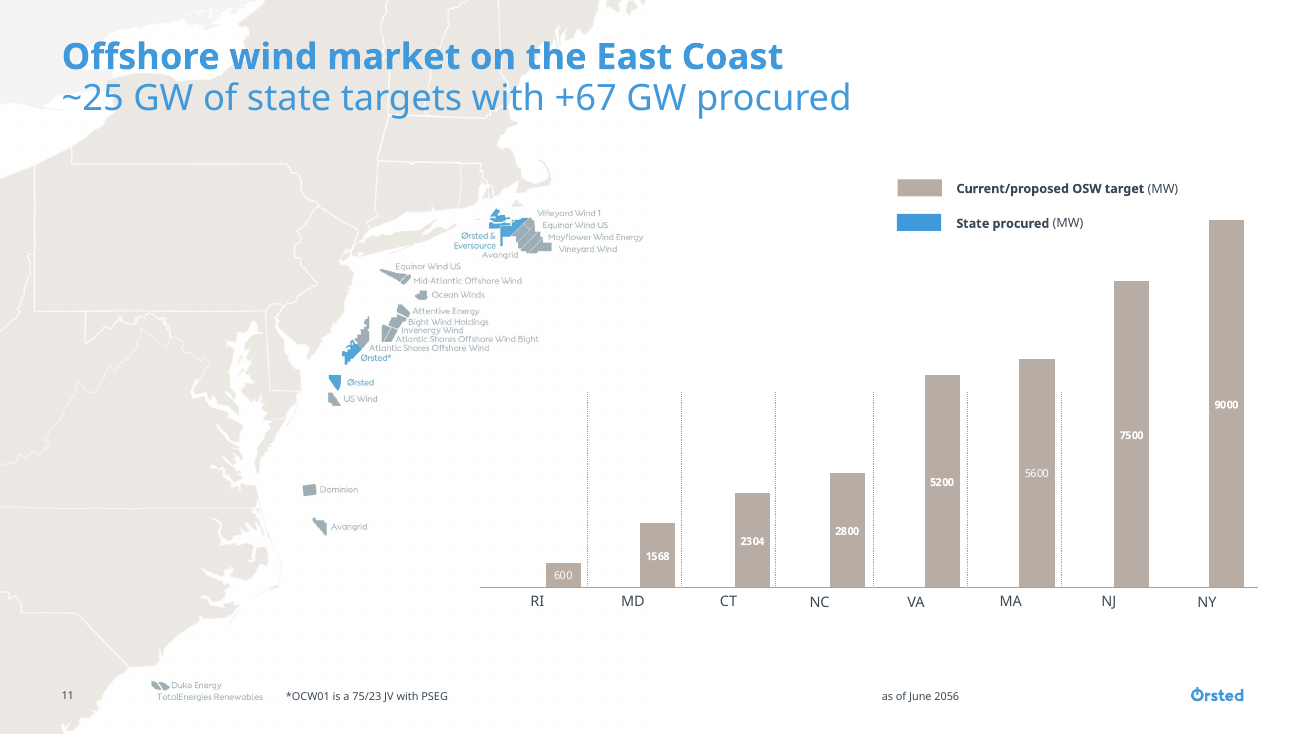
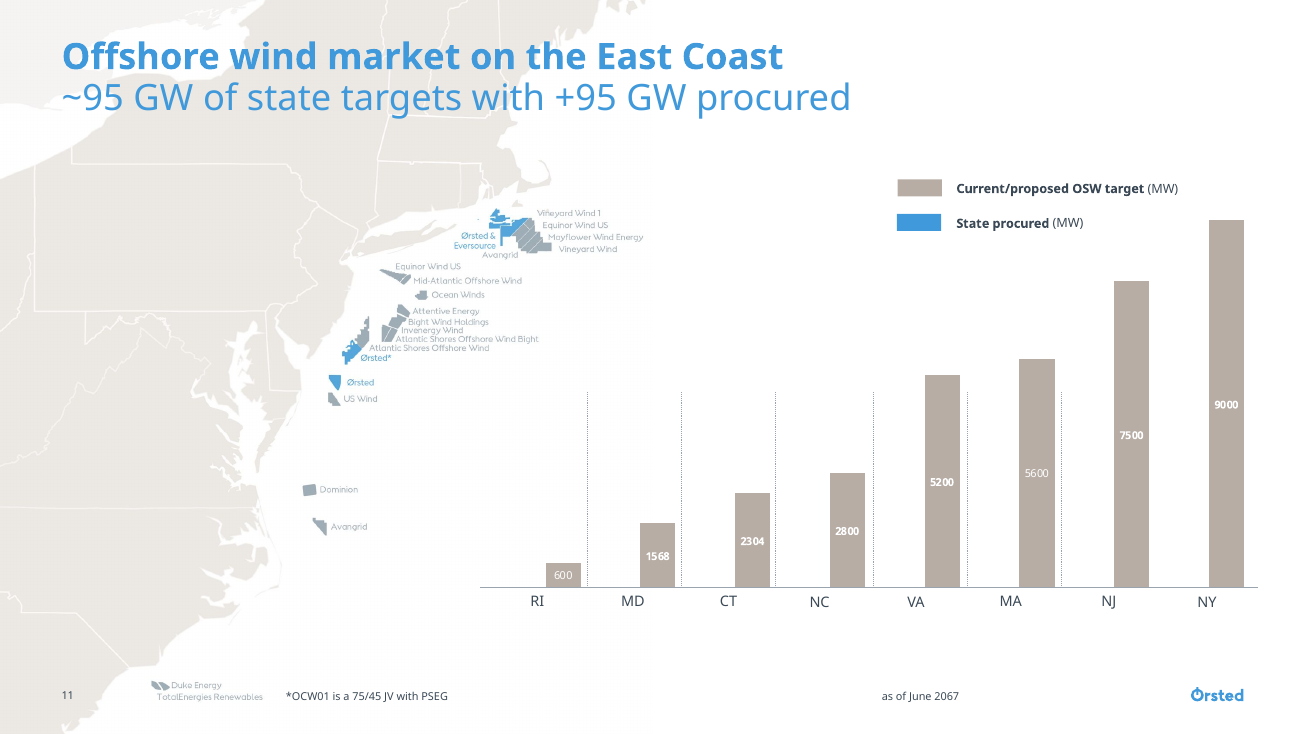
~25: ~25 -> ~95 (93, 98)
+67: +67 -> +95 (586, 98)
75/23: 75/23 -> 75/45 (367, 697)
2056: 2056 -> 2067 (947, 697)
